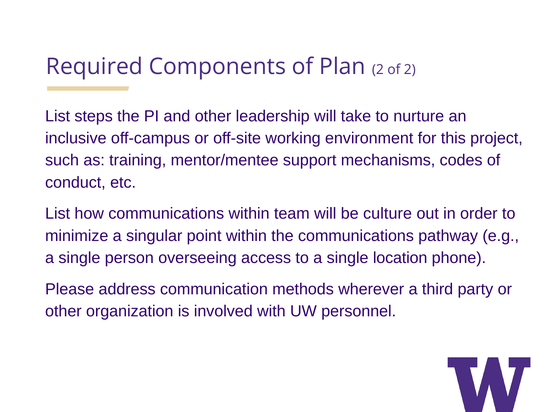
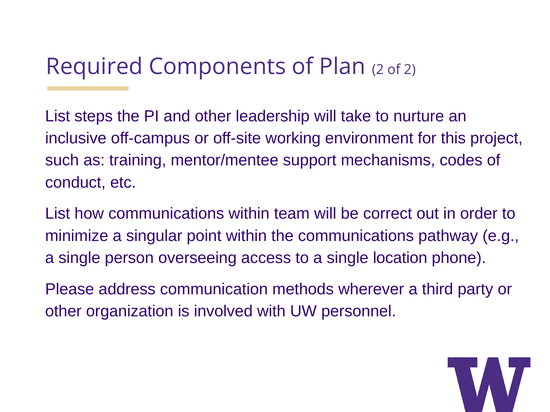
culture: culture -> correct (388, 214)
